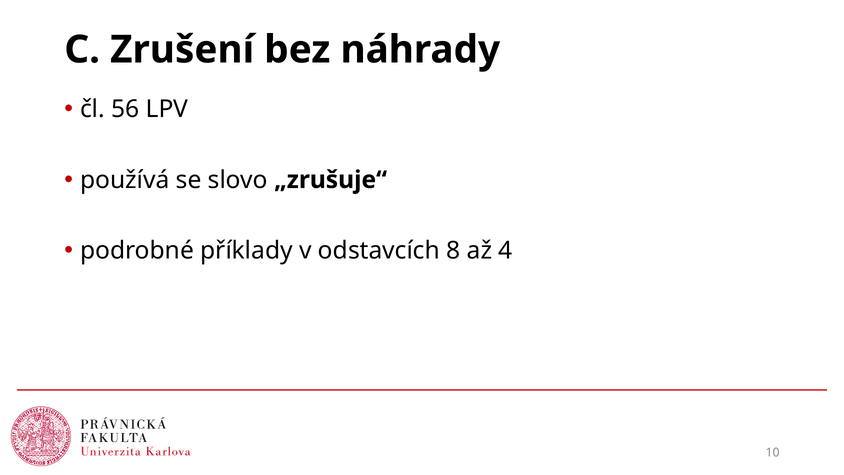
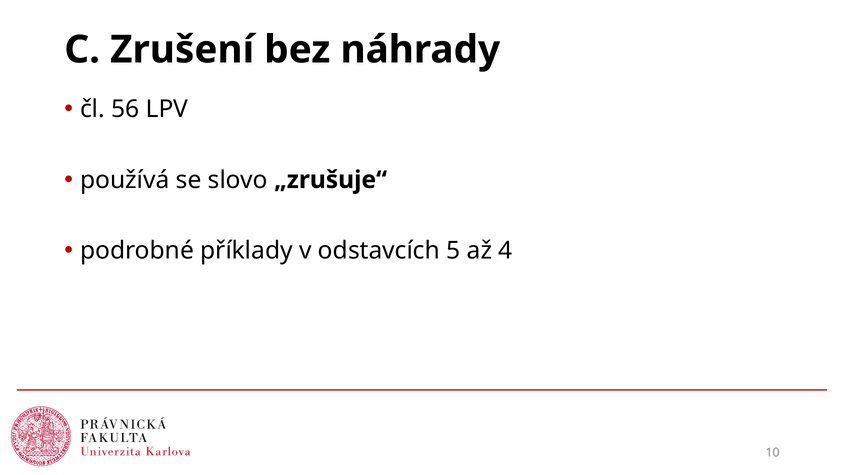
8: 8 -> 5 (453, 250)
